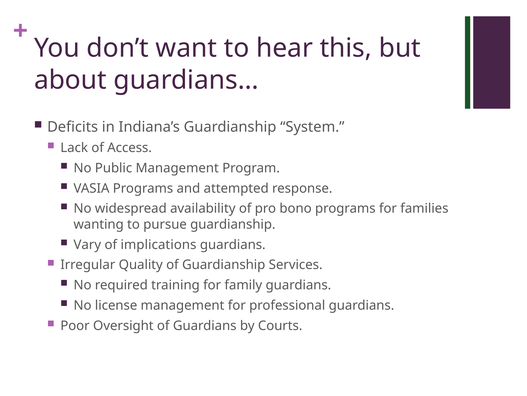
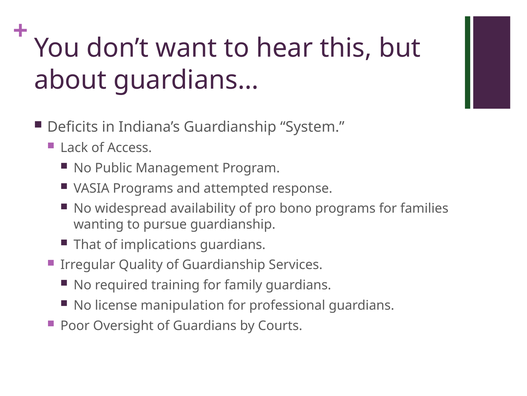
Vary: Vary -> That (87, 244)
license management: management -> manipulation (182, 305)
